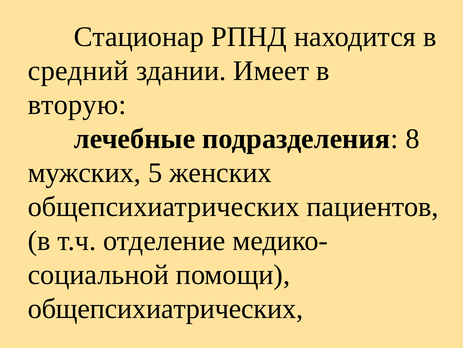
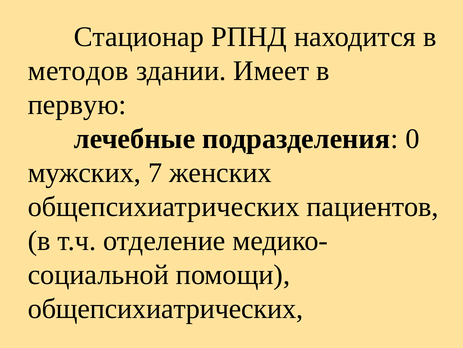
средний: средний -> методов (78, 71)
вторую: вторую -> первую (77, 105)
8: 8 -> 0 (412, 138)
5: 5 -> 7 (155, 172)
